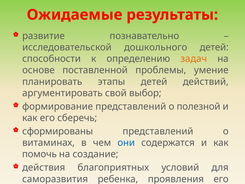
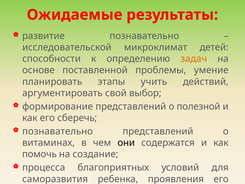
дошкольного: дошкольного -> микроклимат (156, 47)
этапы детей: детей -> учить (154, 82)
сформированы: сформированы -> познавательно (58, 131)
они colour: blue -> black (126, 143)
действия: действия -> процесса (44, 167)
